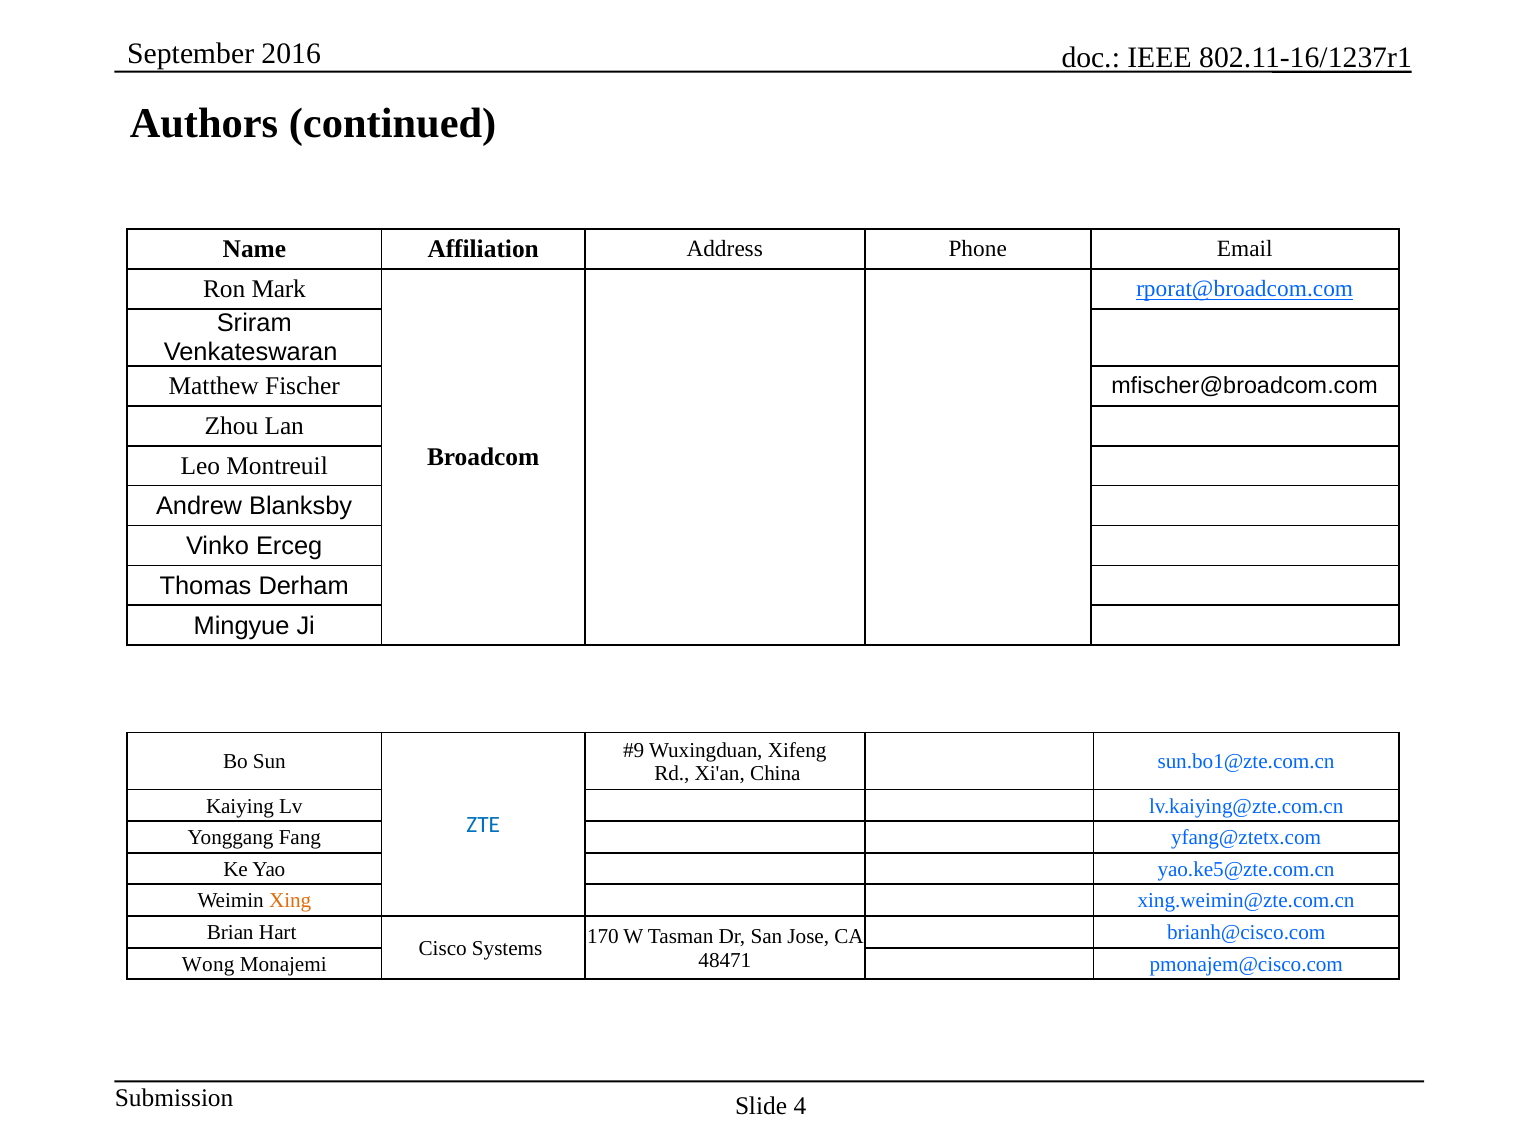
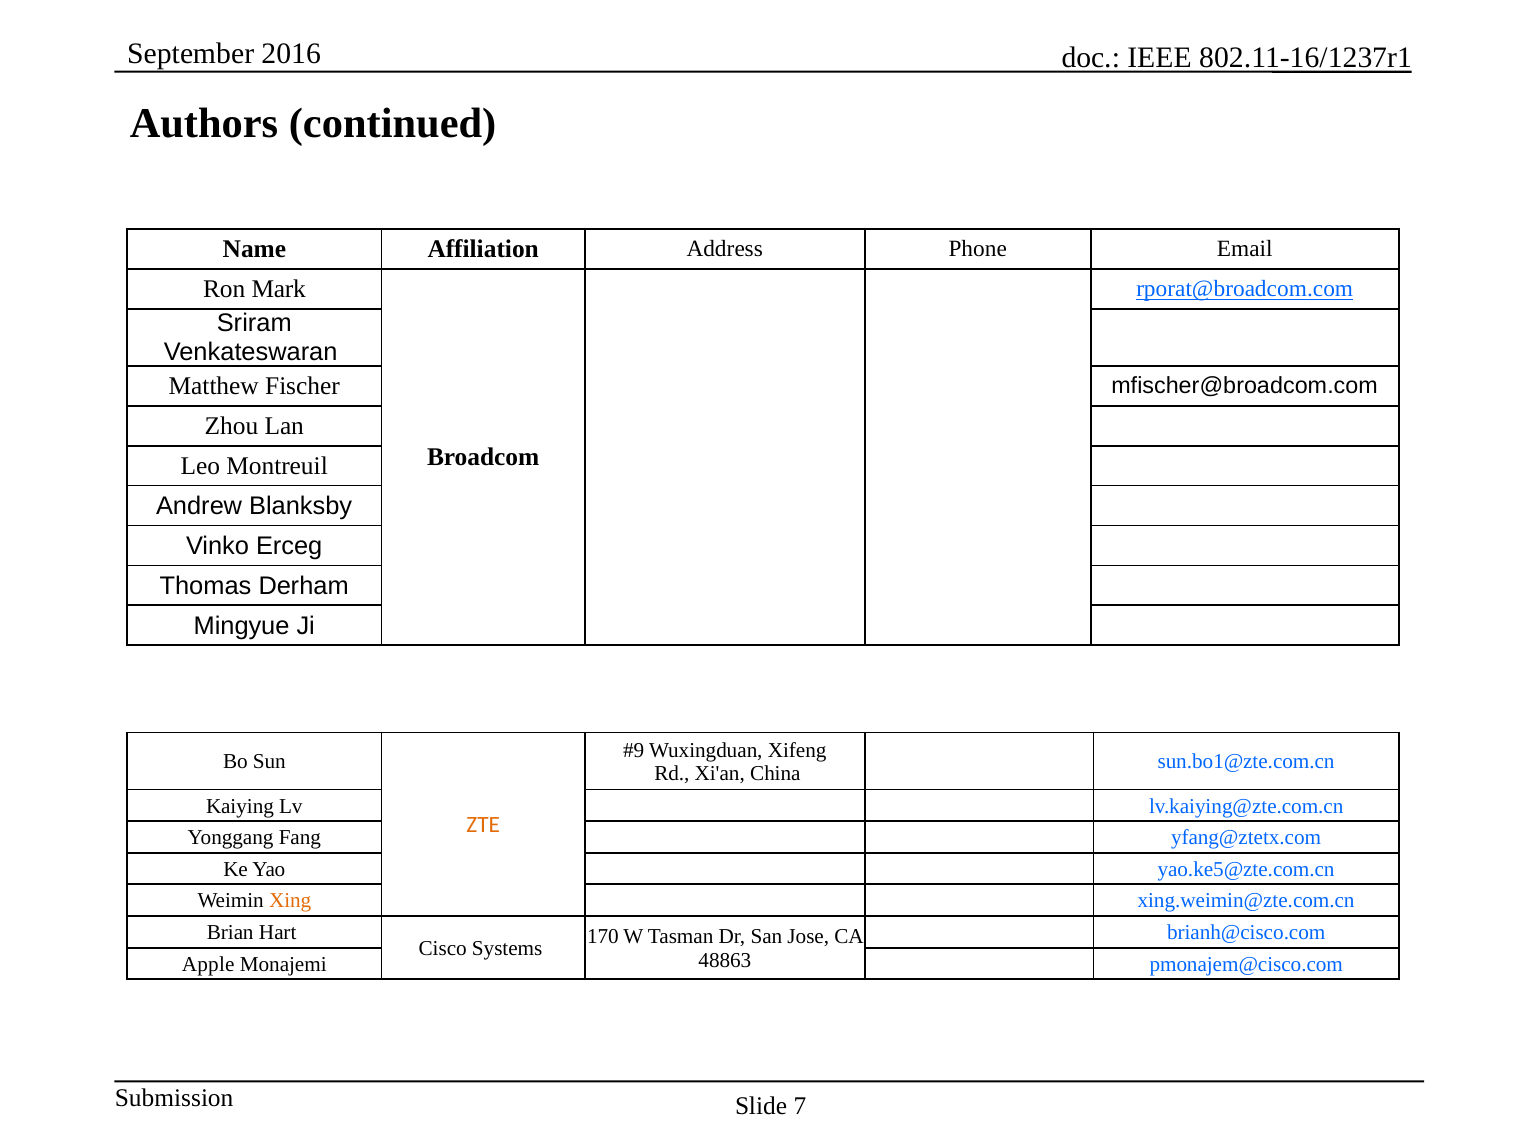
ZTE colour: blue -> orange (483, 825)
48471: 48471 -> 48863 (725, 960)
Wong: Wong -> Apple (208, 964)
4: 4 -> 7 (800, 1106)
